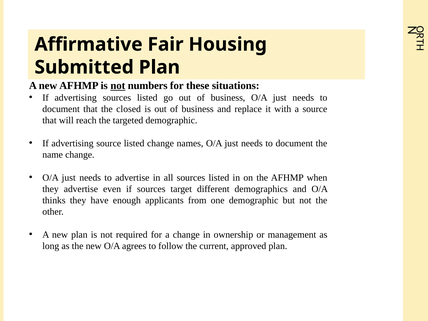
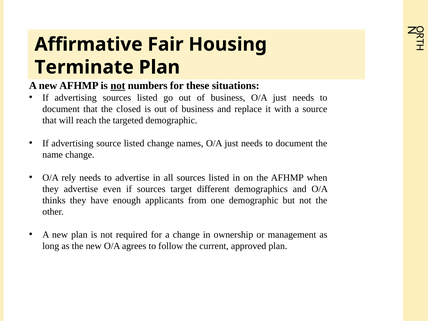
Submitted: Submitted -> Terminate (84, 67)
just: just -> rely (69, 178)
